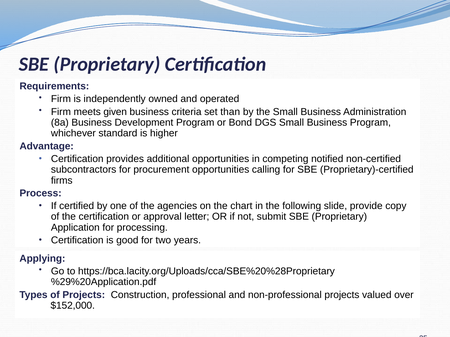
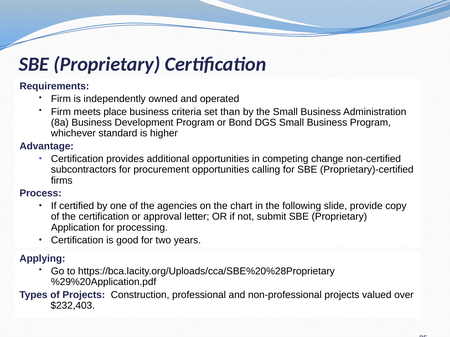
given: given -> place (115, 112)
notified: notified -> change (327, 159)
$152,000: $152,000 -> $232,403 (73, 306)
